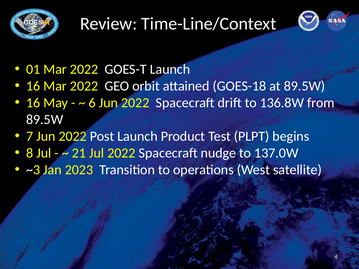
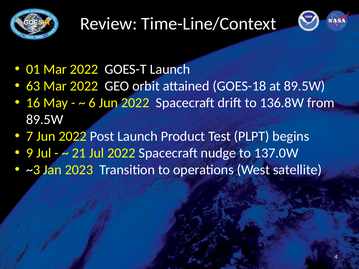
16: 16 -> 63 (33, 86)
8: 8 -> 9 (30, 153)
